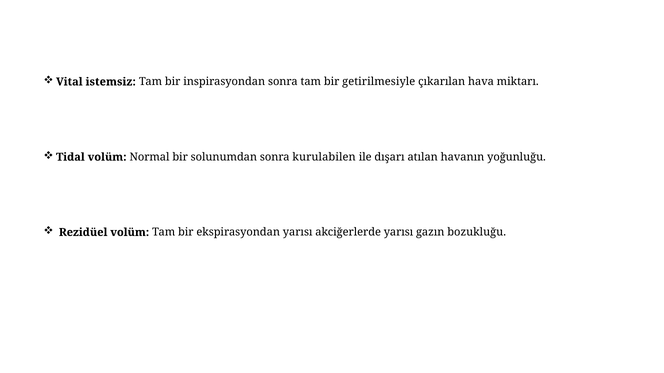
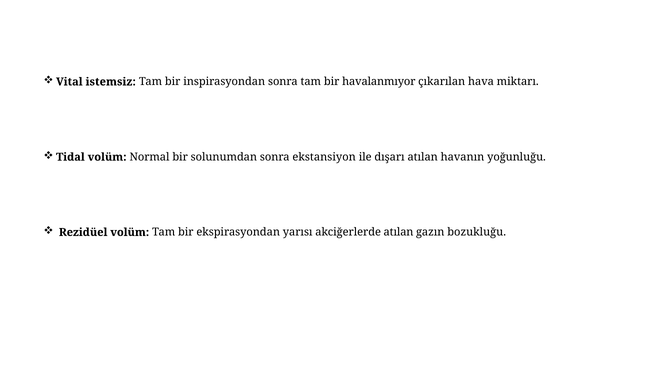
getirilmesiyle: getirilmesiyle -> havalanmıyor (379, 82)
kurulabilen: kurulabilen -> ekstansiyon (324, 157)
akciğerlerde yarısı: yarısı -> atılan (399, 233)
